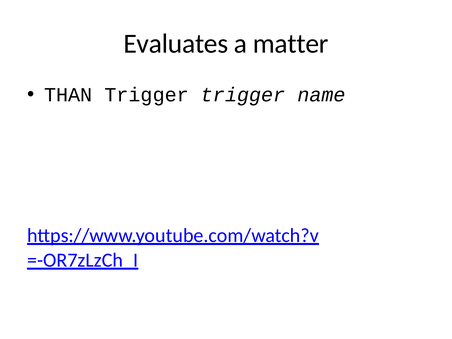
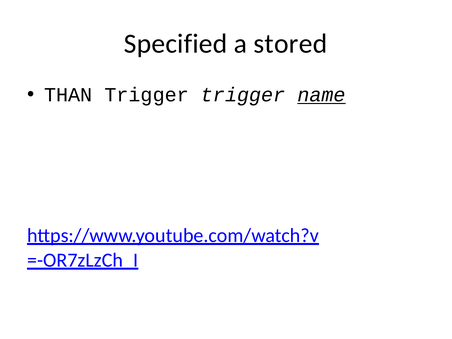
Evaluates: Evaluates -> Specified (176, 44)
matter: matter -> stored (290, 44)
name underline: none -> present (322, 95)
